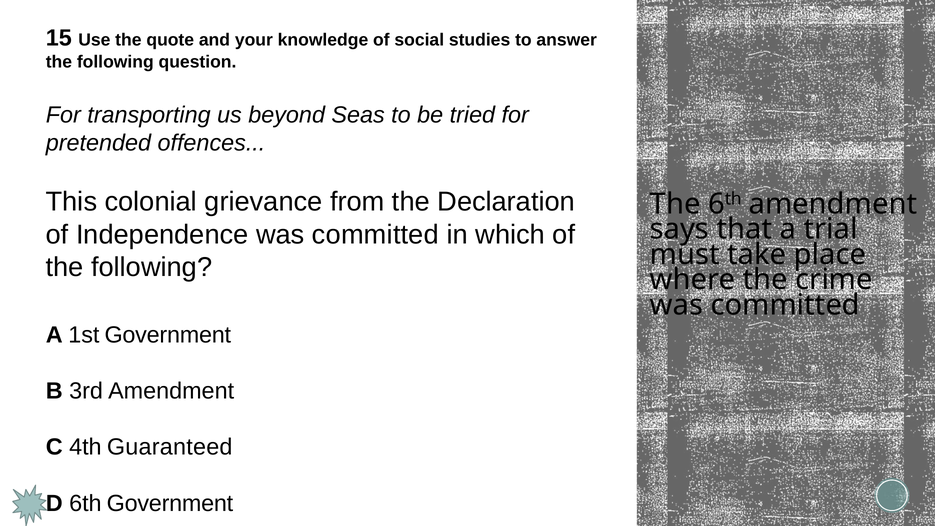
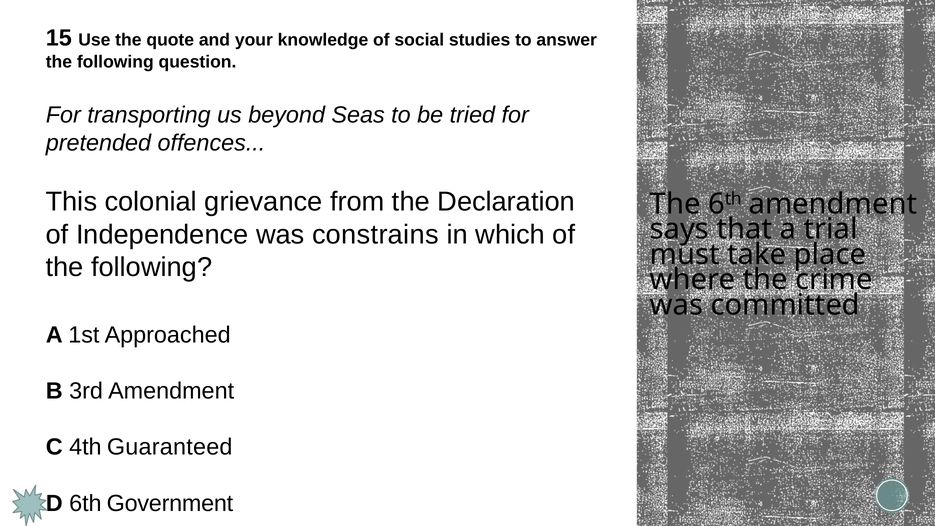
Independence was committed: committed -> constrains (375, 235)
1st Government: Government -> Approached (168, 335)
